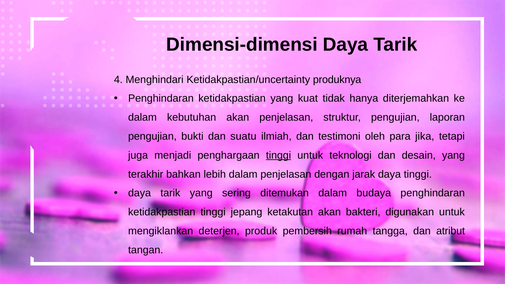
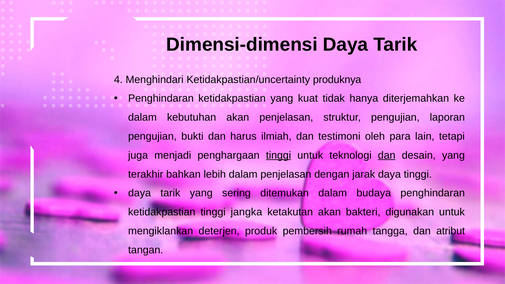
suatu: suatu -> harus (243, 136)
jika: jika -> lain (425, 136)
dan underline: none -> present (387, 155)
jepang: jepang -> jangka (246, 212)
